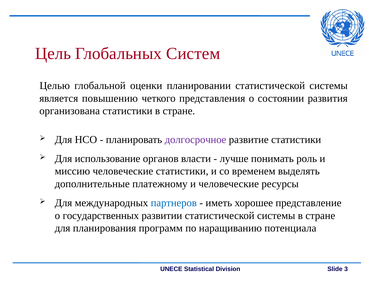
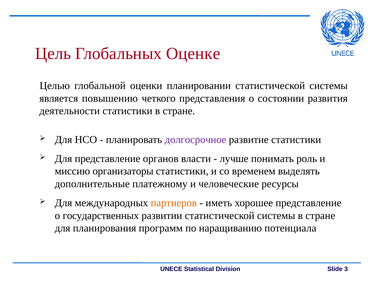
Систем: Систем -> Оценке (193, 54)
организована: организована -> деятельности (70, 111)
Для использование: использование -> представление (108, 159)
миссию человеческие: человеческие -> организаторы (123, 171)
партнеров colour: blue -> orange (174, 203)
